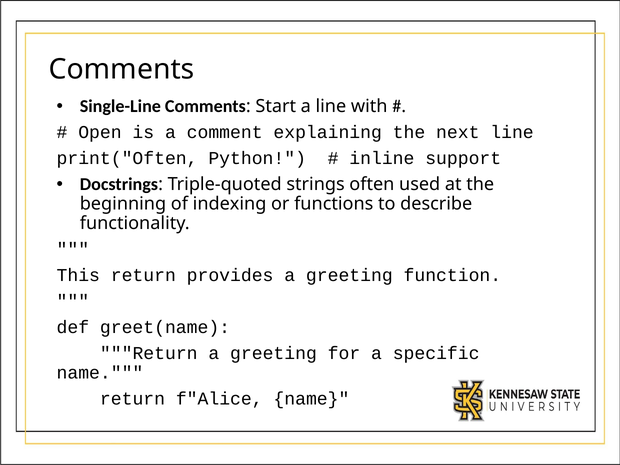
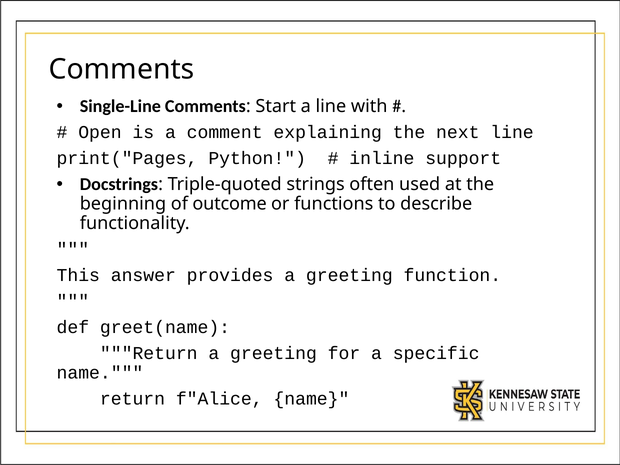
print("Often: print("Often -> print("Pages (127, 158)
indexing: indexing -> outcome (230, 204)
This return: return -> answer (143, 275)
